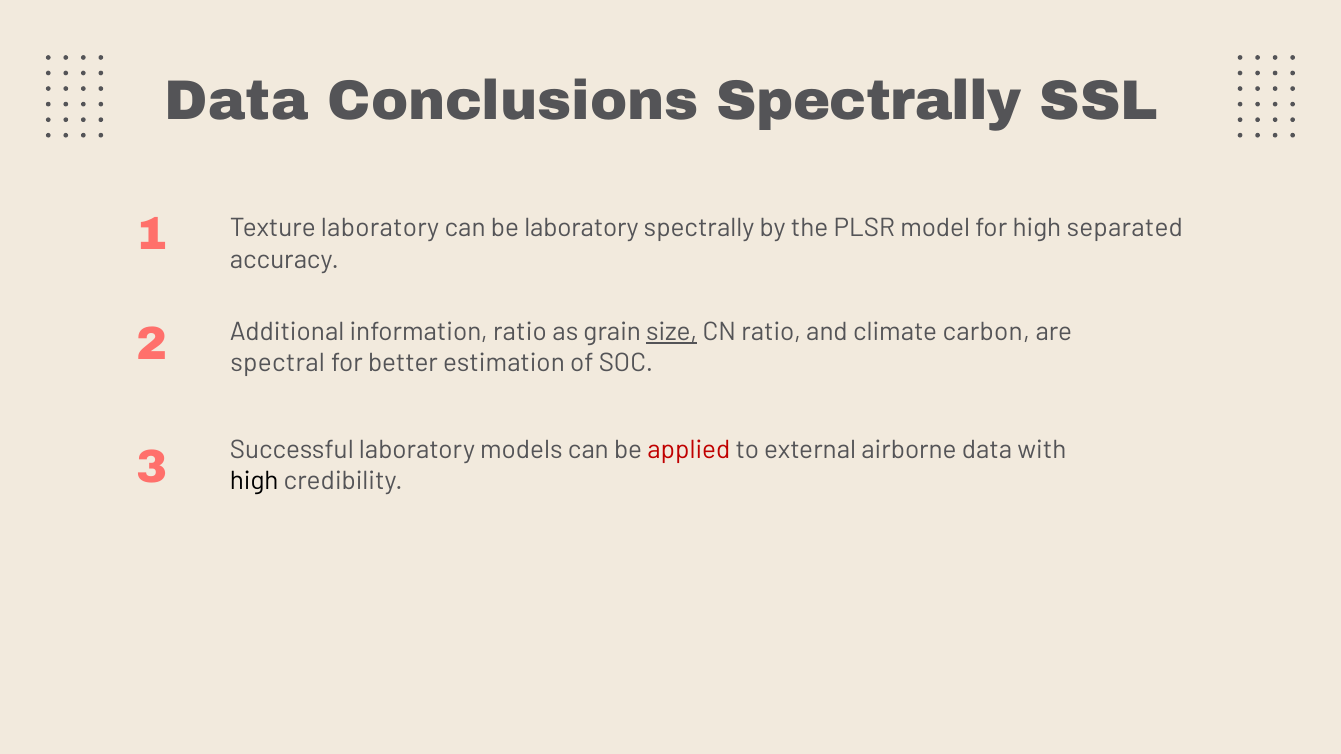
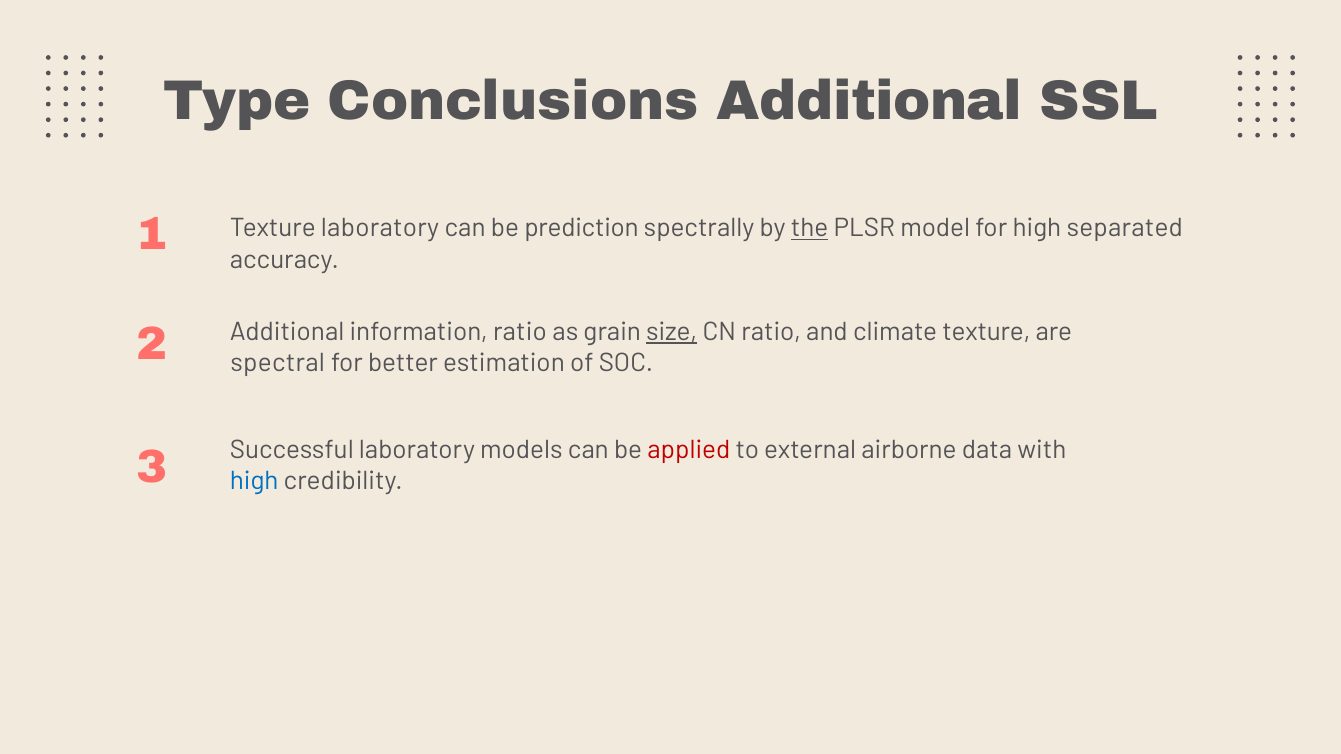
Data: Data -> Type (237, 101)
Conclusions Spectrally: Spectrally -> Additional (869, 101)
be laboratory: laboratory -> prediction (581, 228)
the underline: none -> present (810, 228)
climate carbon: carbon -> texture (986, 332)
high colour: black -> blue (254, 481)
